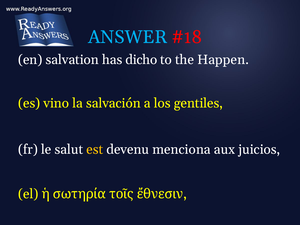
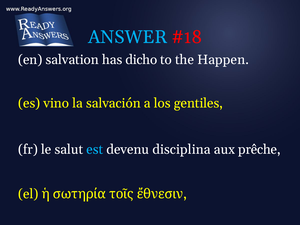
est colour: yellow -> light blue (95, 149)
menciona: menciona -> disciplina (181, 149)
juicios: juicios -> prêche (259, 149)
